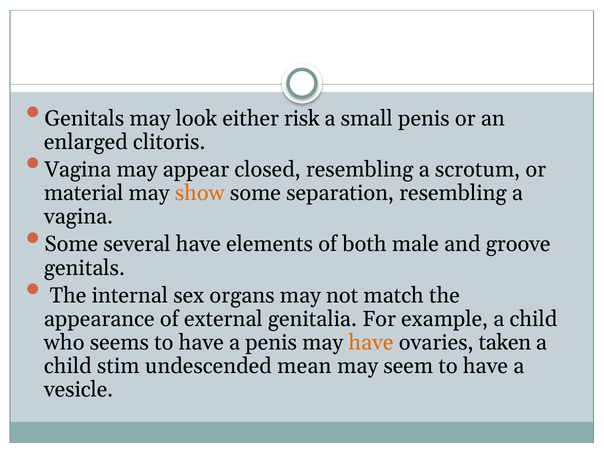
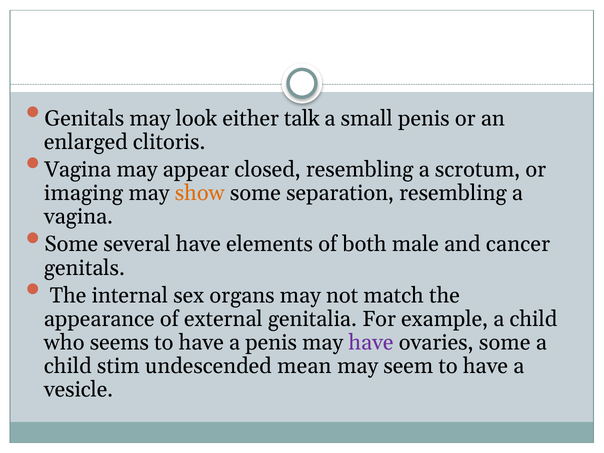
risk: risk -> talk (302, 118)
material: material -> imaging (84, 193)
groove: groove -> cancer (518, 244)
have colour: orange -> purple (371, 343)
ovaries taken: taken -> some (505, 343)
